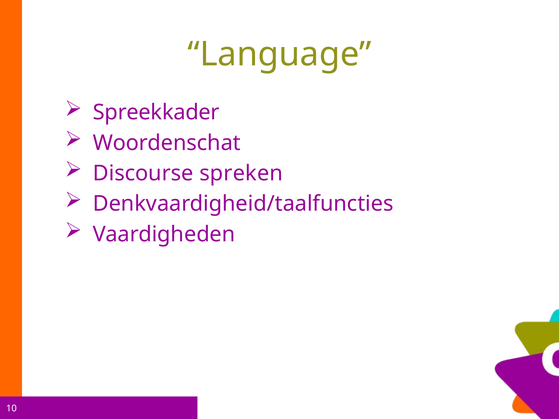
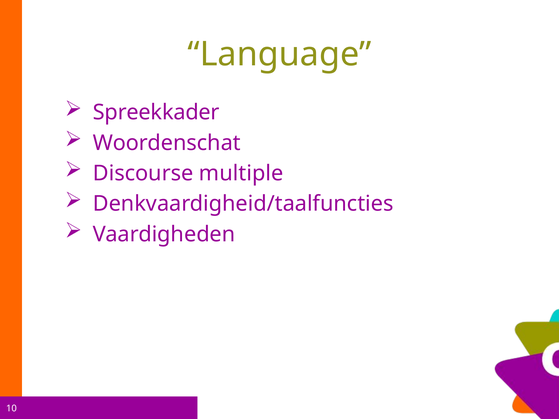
spreken: spreken -> multiple (241, 173)
